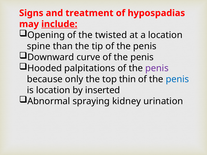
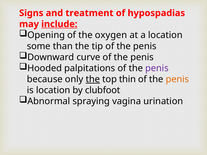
twisted: twisted -> oxygen (111, 35)
spine: spine -> some (39, 46)
the underline: none -> present (93, 79)
penis colour: blue -> orange (177, 79)
inserted: inserted -> clubfoot (103, 90)
kidney: kidney -> vagina (127, 101)
